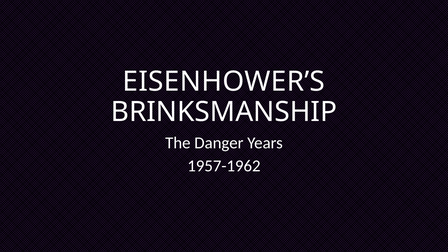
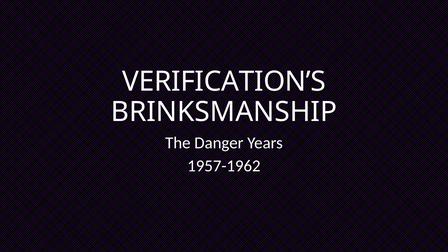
EISENHOWER’S: EISENHOWER’S -> VERIFICATION’S (224, 82)
